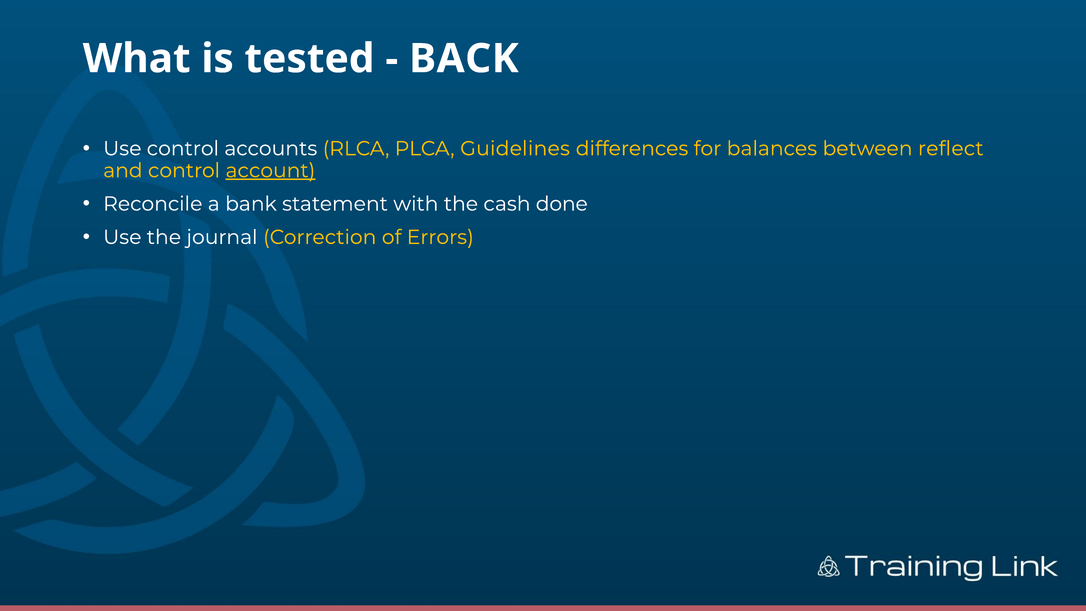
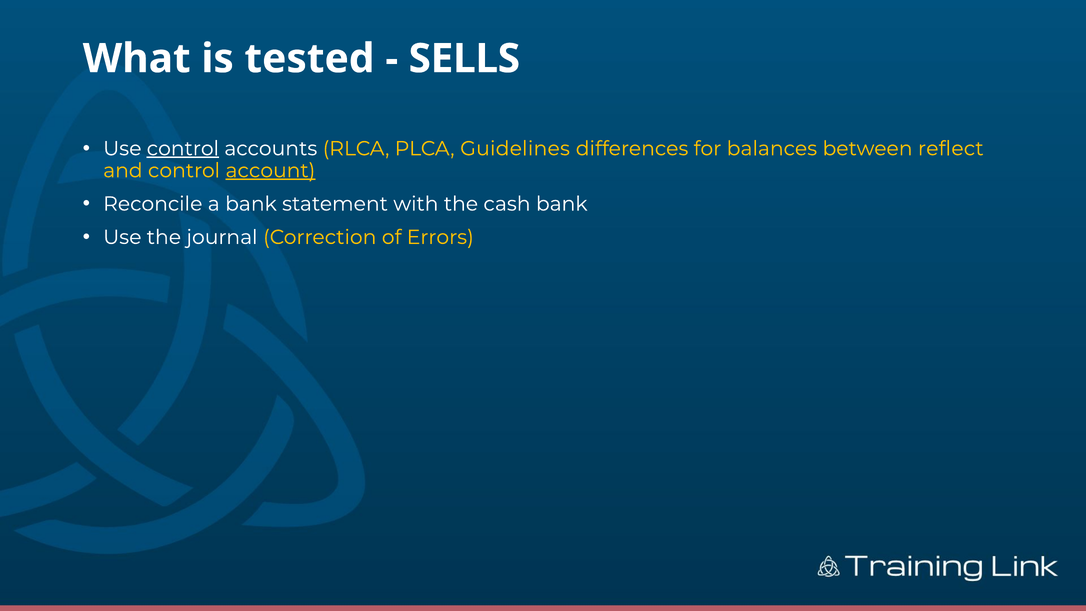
BACK: BACK -> SELLS (464, 59)
control underline: none -> present (183, 149)
cash done: done -> bank (562, 204)
